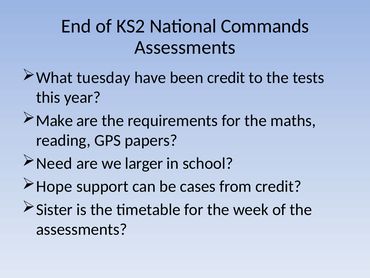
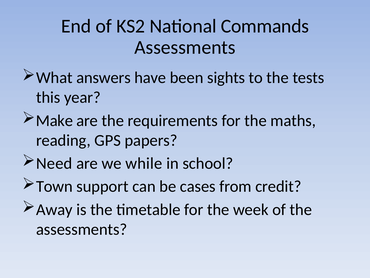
tuesday: tuesday -> answers (104, 78)
been credit: credit -> sights (226, 78)
larger: larger -> while (144, 163)
Hope: Hope -> Town (54, 186)
Sister: Sister -> Away (54, 209)
